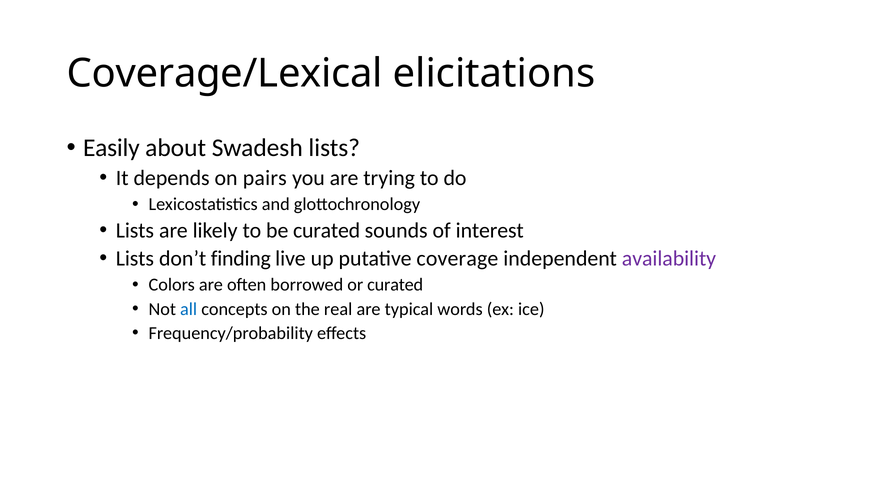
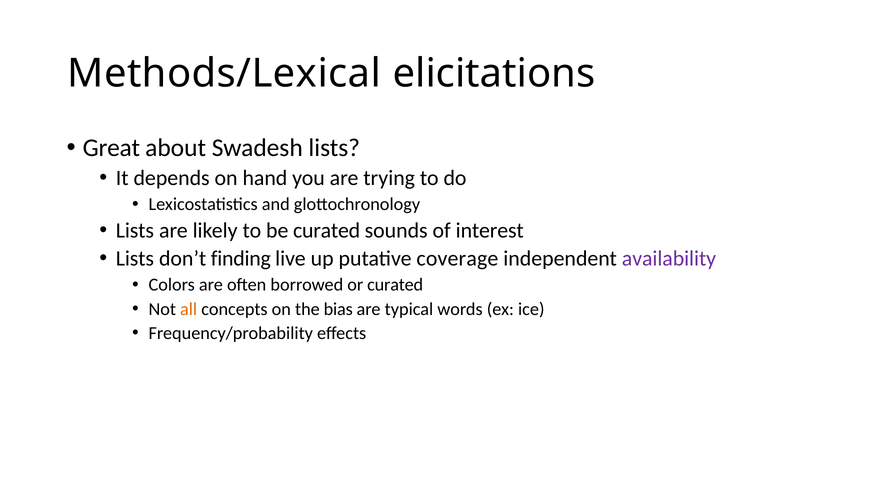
Coverage/Lexical: Coverage/Lexical -> Methods/Lexical (224, 73)
Easily: Easily -> Great (111, 148)
pairs: pairs -> hand (265, 178)
all colour: blue -> orange (189, 309)
real: real -> bias (338, 309)
